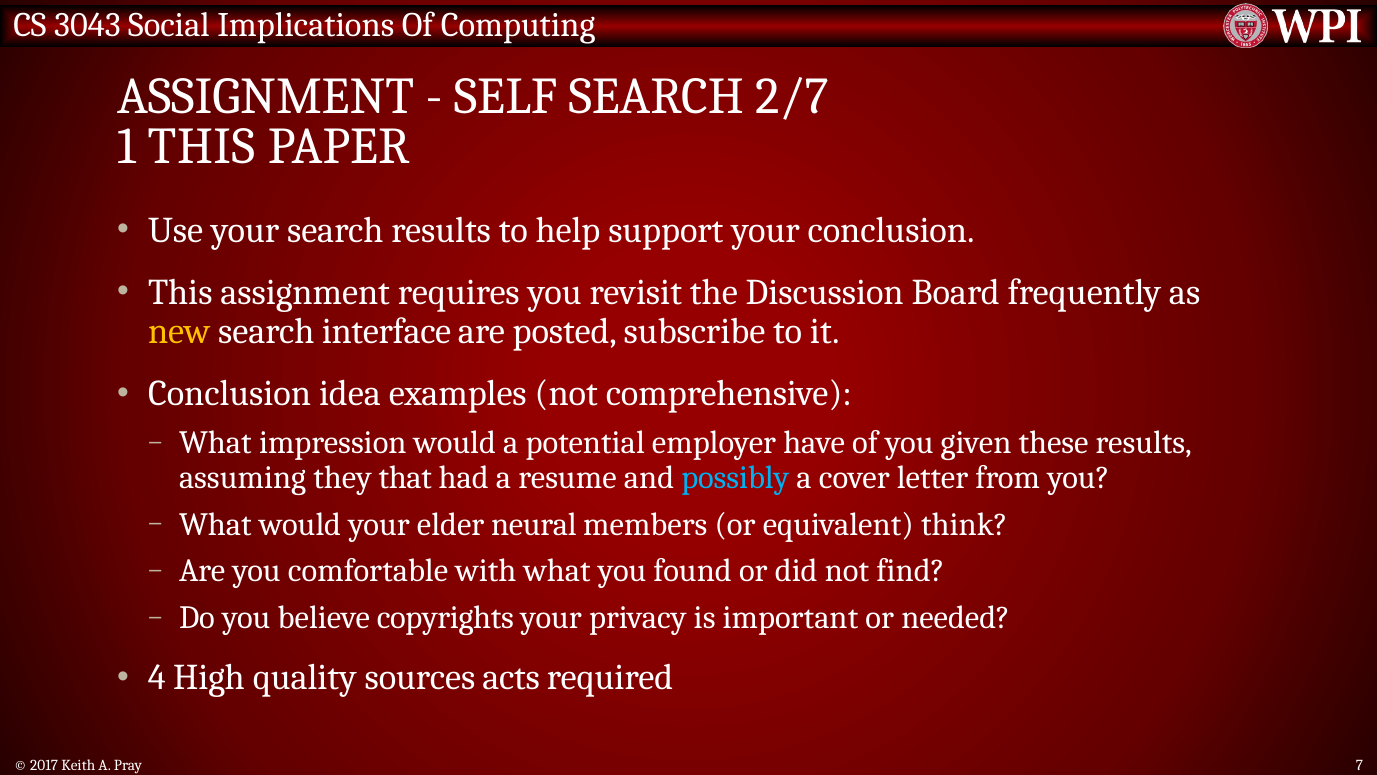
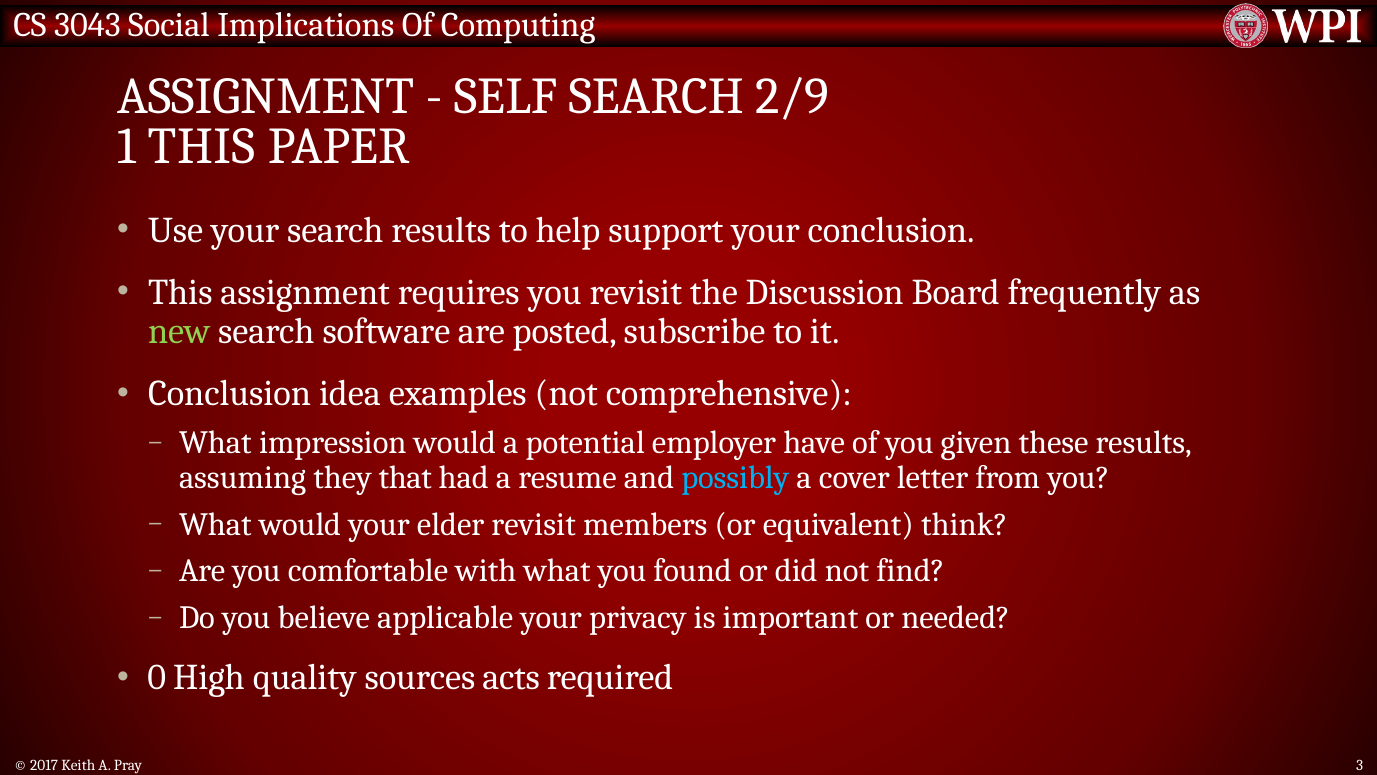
2/7: 2/7 -> 2/9 (792, 96)
new colour: yellow -> light green (179, 331)
interface: interface -> software (386, 331)
elder neural: neural -> revisit (534, 524)
copyrights: copyrights -> applicable (445, 617)
4: 4 -> 0 (157, 677)
7: 7 -> 3 (1360, 765)
